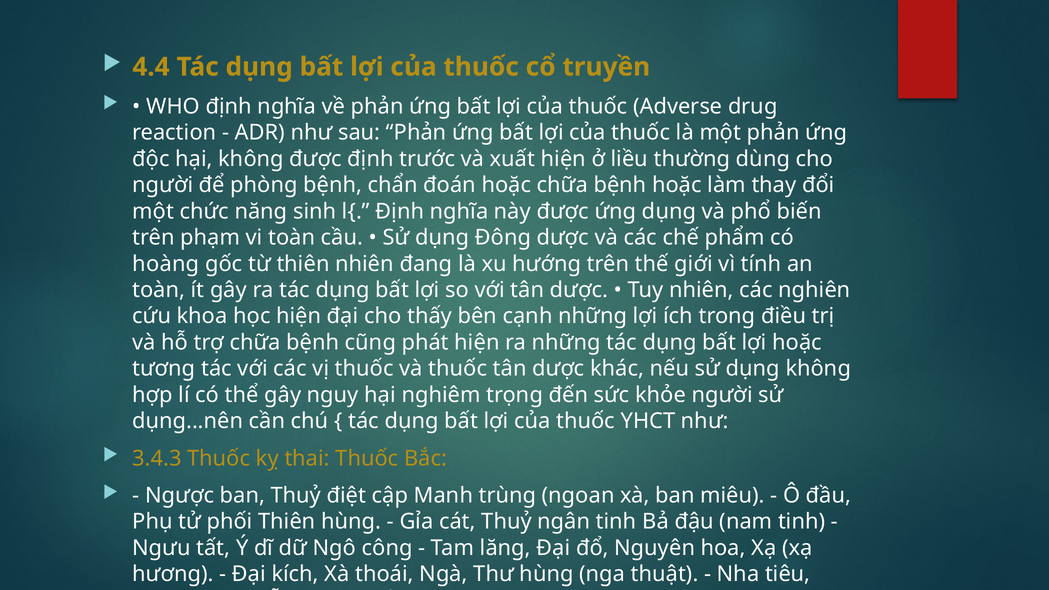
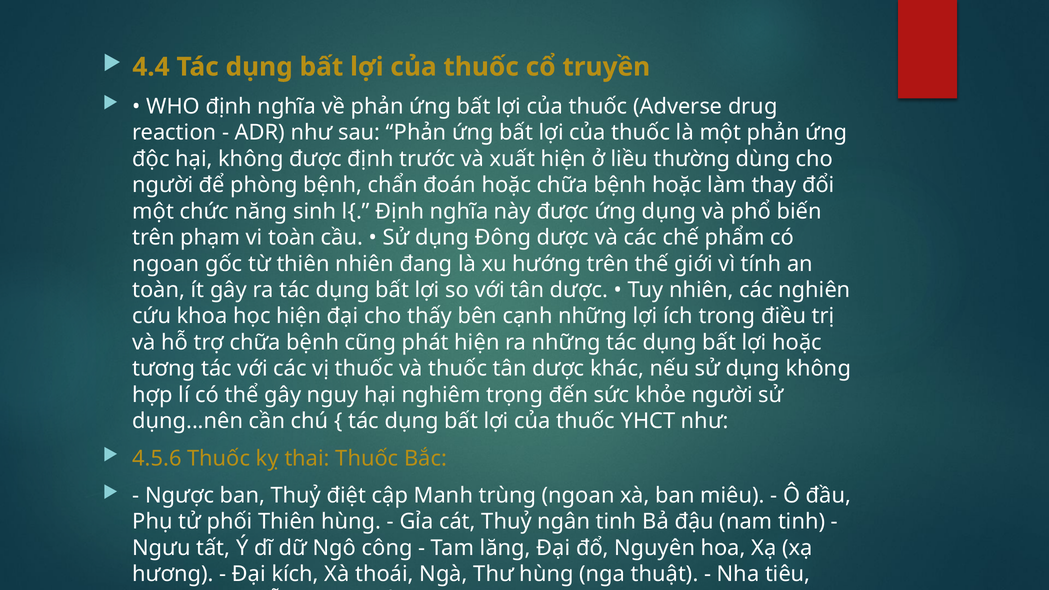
hoàng: hoàng -> ngoan (166, 264)
3.4.3: 3.4.3 -> 4.5.6 (157, 458)
